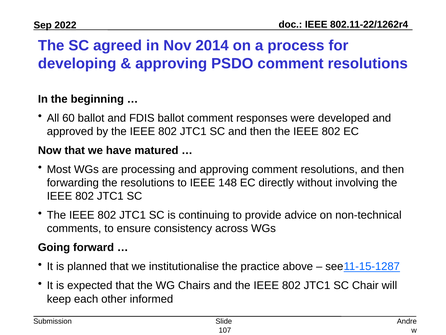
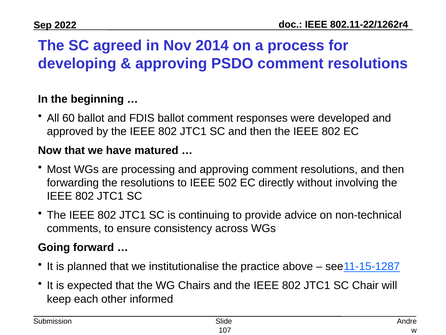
148: 148 -> 502 (228, 183)
